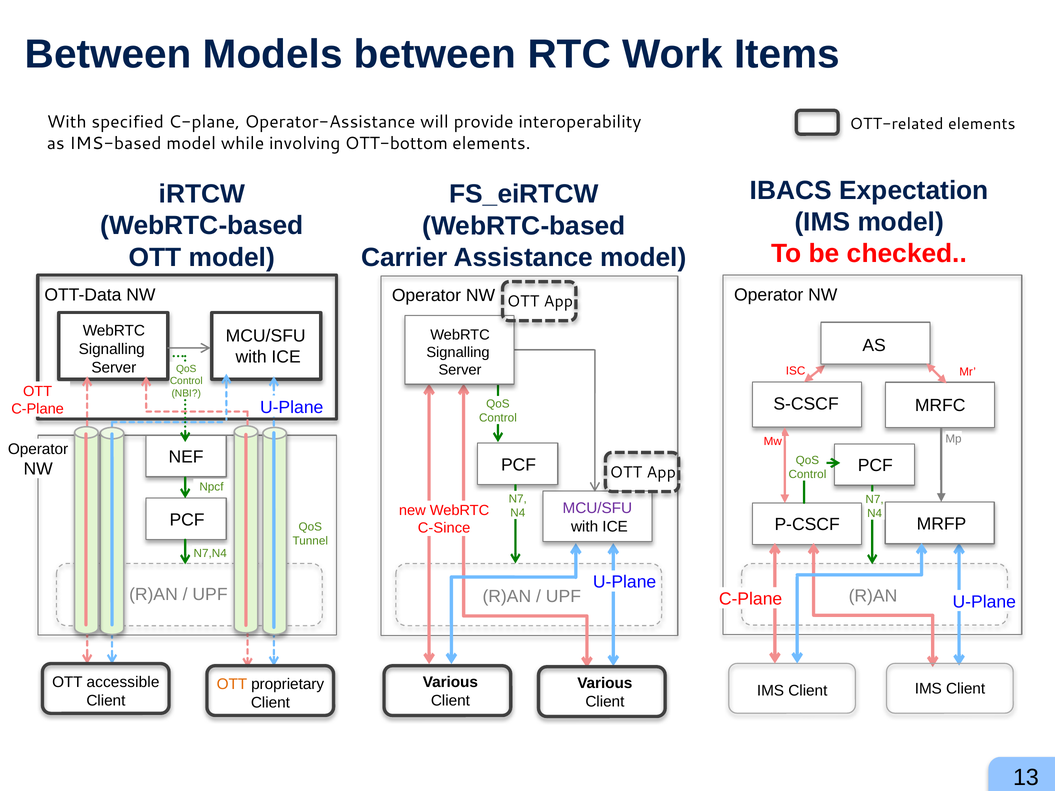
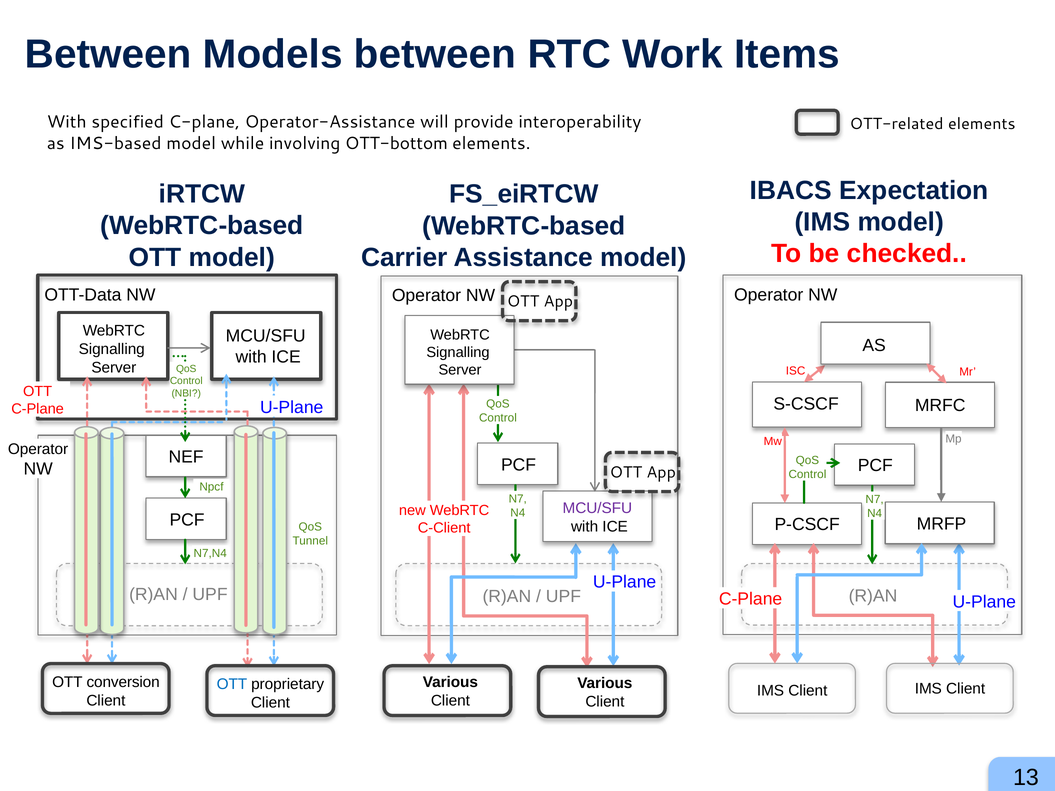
C-Since: C-Since -> C-Client (444, 528)
accessible: accessible -> conversion (123, 682)
OTT colour: orange -> blue (232, 684)
